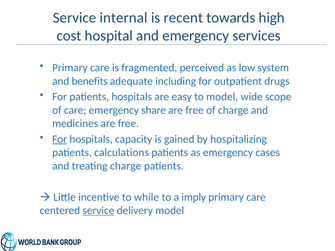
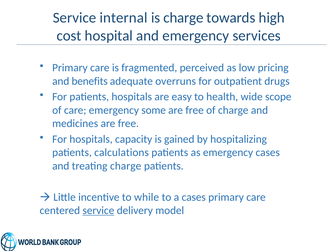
is recent: recent -> charge (183, 18)
system: system -> pricing (273, 68)
including: including -> overruns (176, 81)
to model: model -> health (222, 97)
share: share -> some (154, 110)
For underline: present -> none (60, 139)
a imply: imply -> cases (194, 197)
